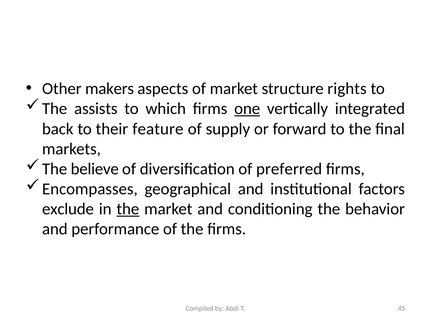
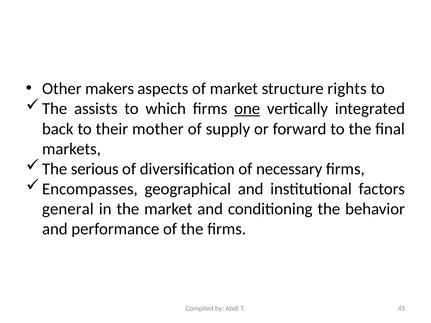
feature: feature -> mother (158, 129)
believe: believe -> serious (95, 169)
preferred: preferred -> necessary (289, 169)
exclude: exclude -> general (68, 209)
the underline: present -> none (128, 209)
